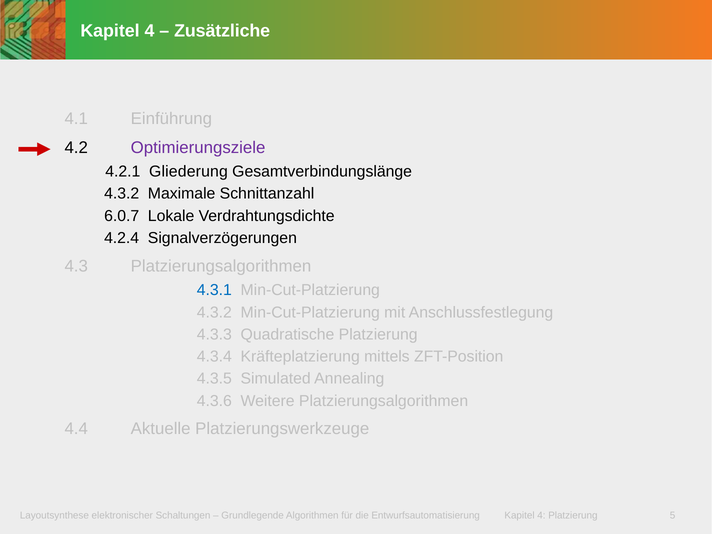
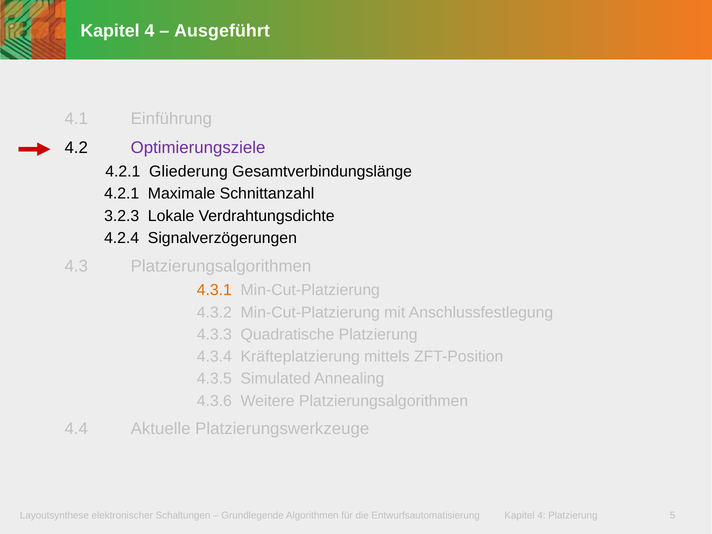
Zusätzliche: Zusätzliche -> Ausgeführt (222, 31)
4.3.2: 4.3.2 -> 4.2.1 (122, 194)
6.0.7: 6.0.7 -> 3.2.3 (122, 216)
4.3.1 colour: blue -> orange (214, 290)
